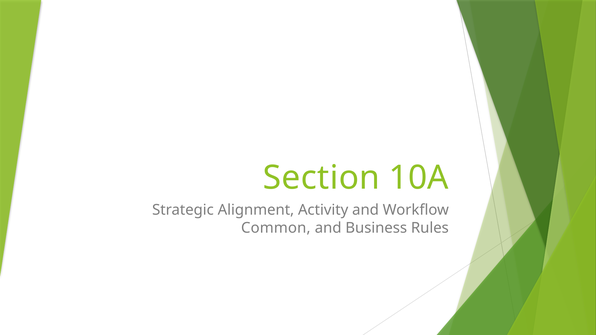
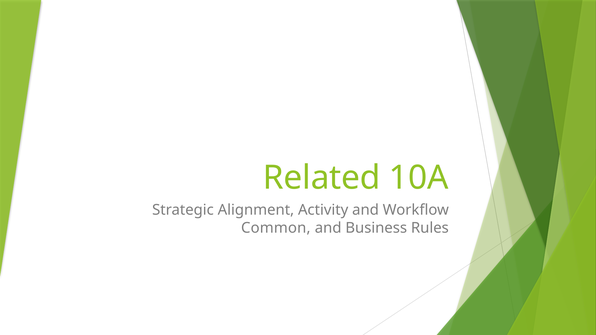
Section: Section -> Related (322, 178)
